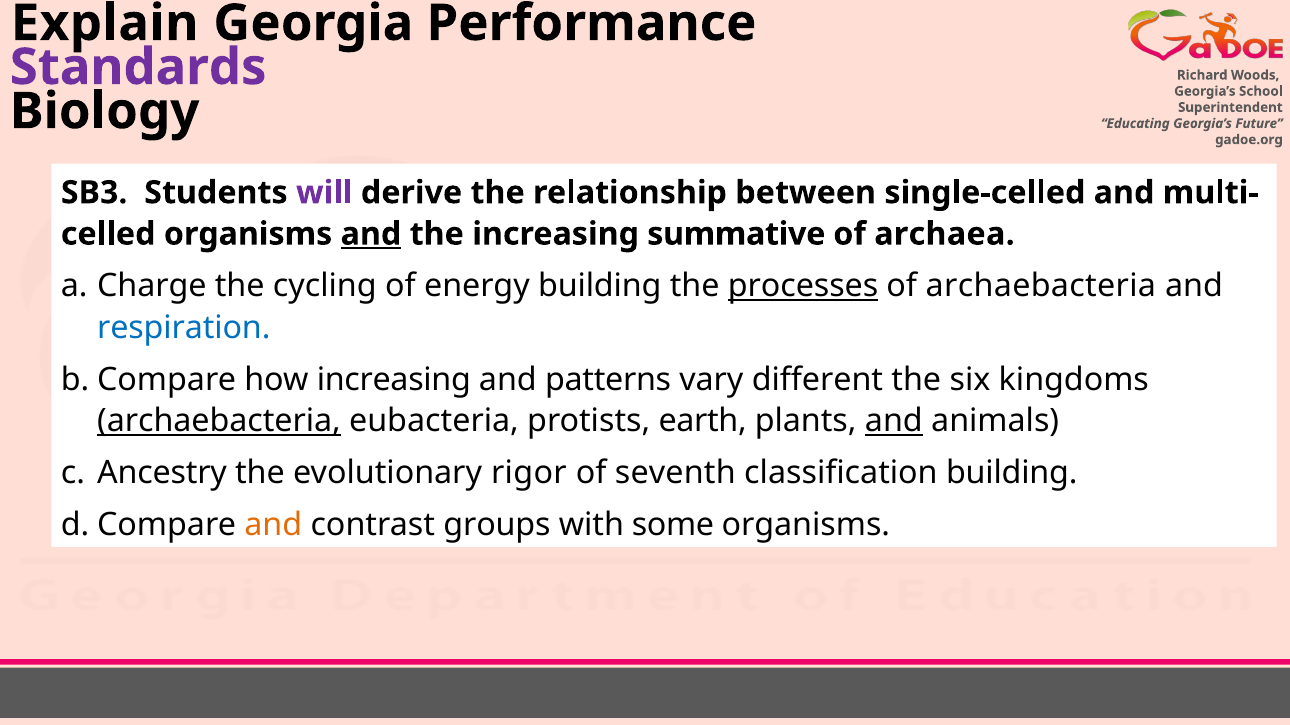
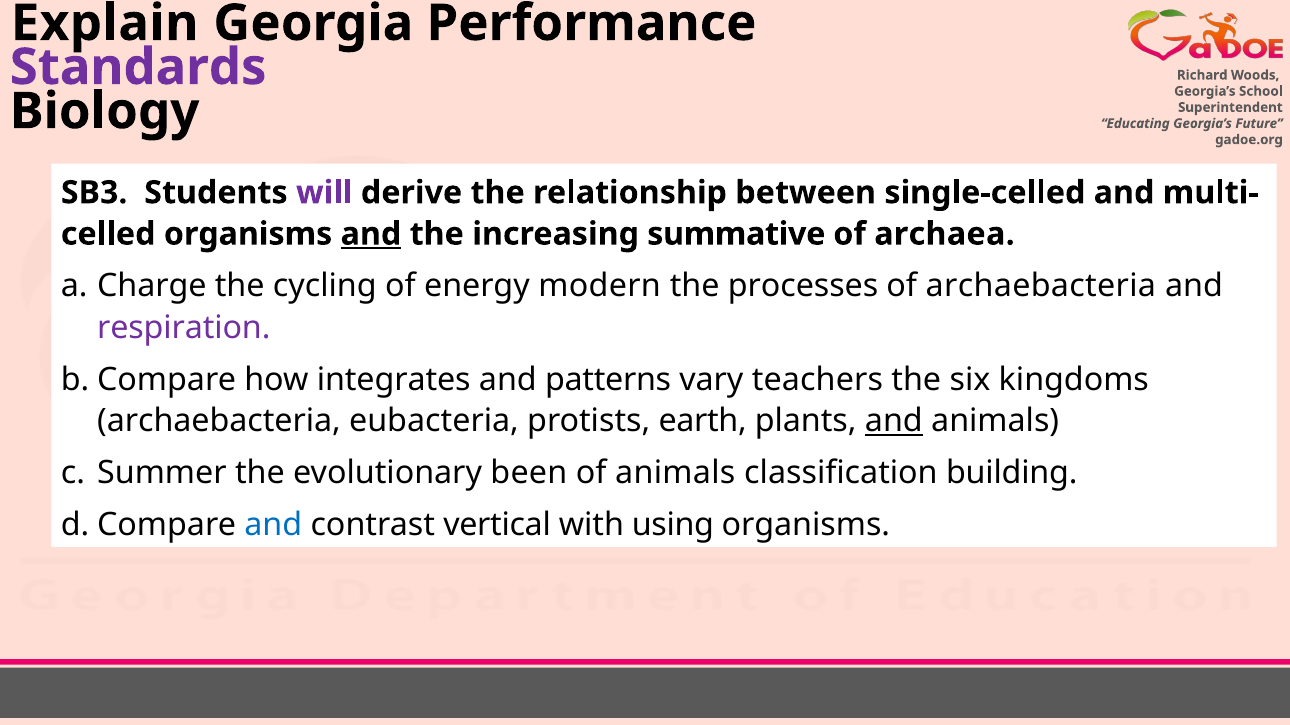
energy building: building -> modern (600, 286)
processes underline: present -> none (803, 286)
respiration colour: blue -> purple (184, 328)
how increasing: increasing -> integrates (394, 380)
different: different -> teachers (817, 380)
archaebacteria underline: present -> none (219, 421)
Ancestry: Ancestry -> Summer (162, 473)
rigor: rigor -> been (529, 473)
of seventh: seventh -> animals (675, 473)
and colour: orange -> blue (273, 526)
groups: groups -> vertical (497, 526)
some: some -> using (673, 526)
